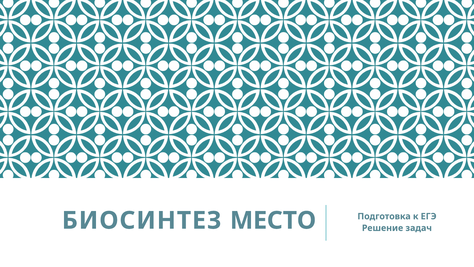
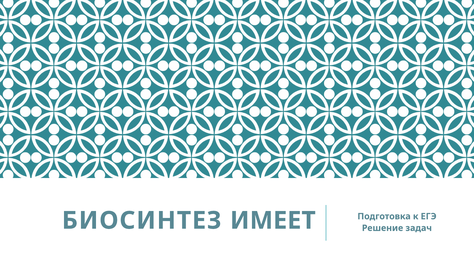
МЕСТО: МЕСТО -> ИМЕЕТ (273, 220)
